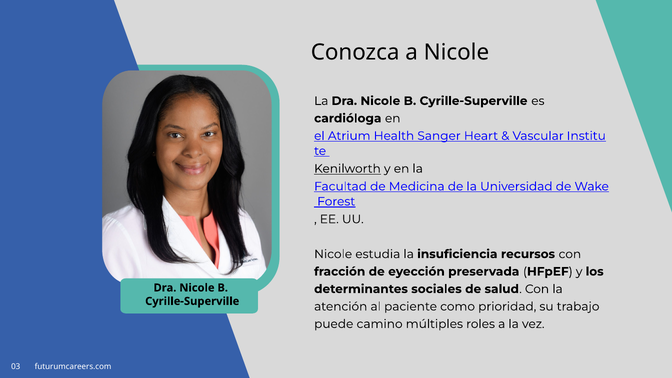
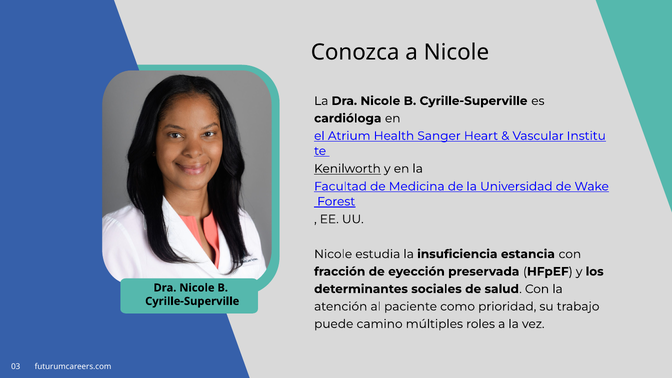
recursos: recursos -> estancia (528, 254)
